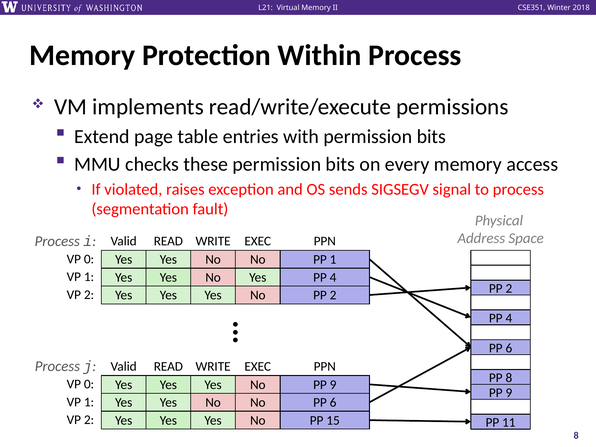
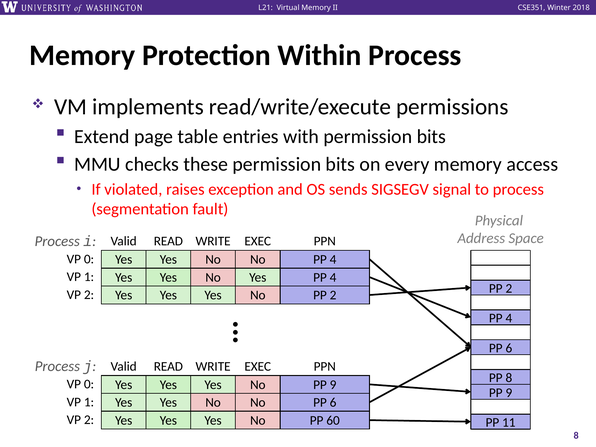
1: 1 -> 4 (333, 260)
15: 15 -> 60 (333, 420)
